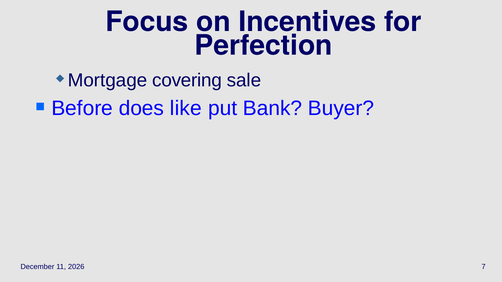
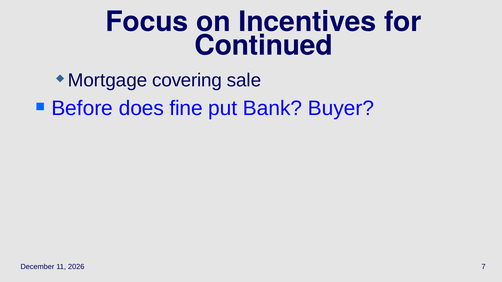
Perfection: Perfection -> Continued (264, 46)
like: like -> fine (186, 109)
